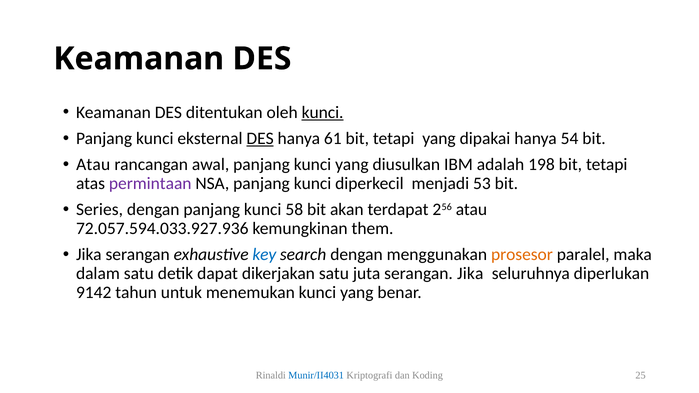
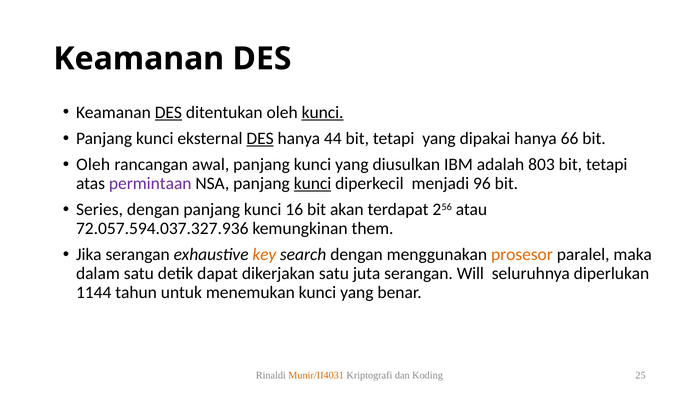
DES underline: none -> present (168, 112)
61: 61 -> 44 (333, 139)
54: 54 -> 66 (570, 139)
Atau: Atau -> Oleh (93, 165)
198: 198 -> 803 (541, 165)
kunci underline: none -> present (313, 184)
53: 53 -> 96 (482, 184)
58: 58 -> 16 (294, 210)
72.057.594.033.927.936: 72.057.594.033.927.936 -> 72.057.594.037.327.936 (162, 229)
key colour: blue -> orange (264, 255)
serangan Jika: Jika -> Will (470, 274)
9142: 9142 -> 1144 (94, 292)
Munir/II4031 colour: blue -> orange (316, 376)
